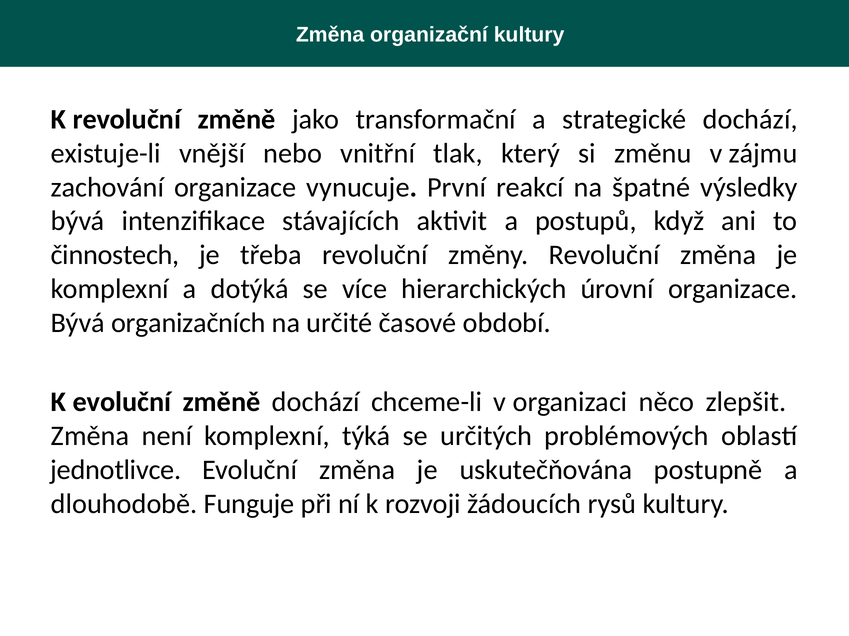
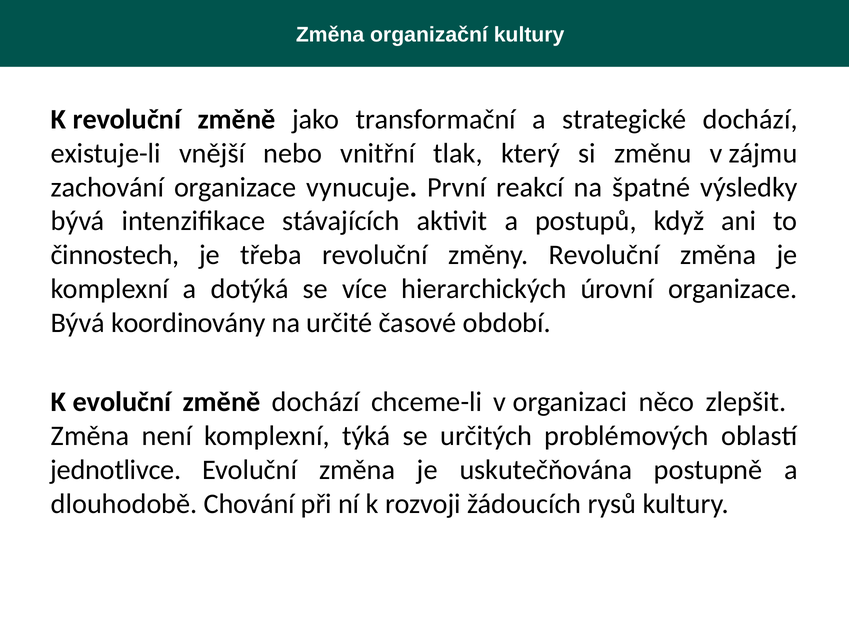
organizačních: organizačních -> koordinovány (188, 323)
Funguje: Funguje -> Chování (249, 504)
